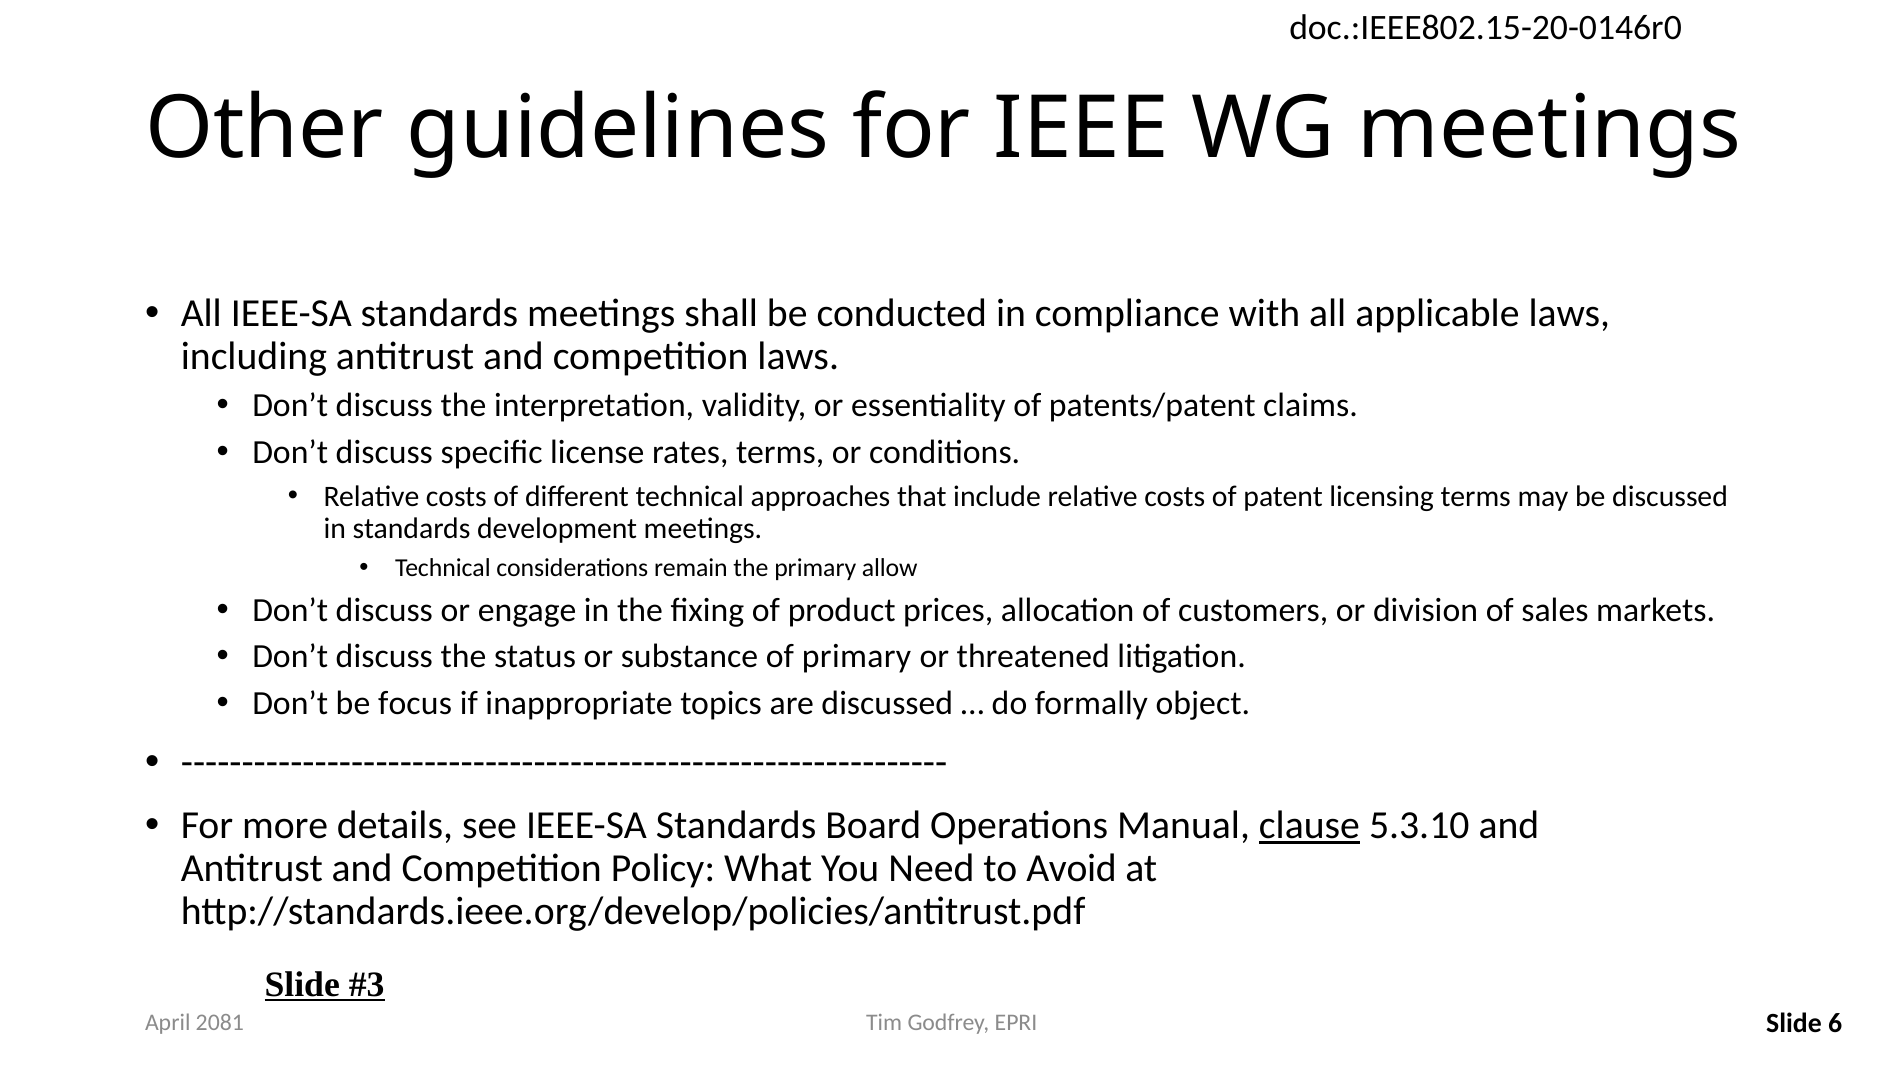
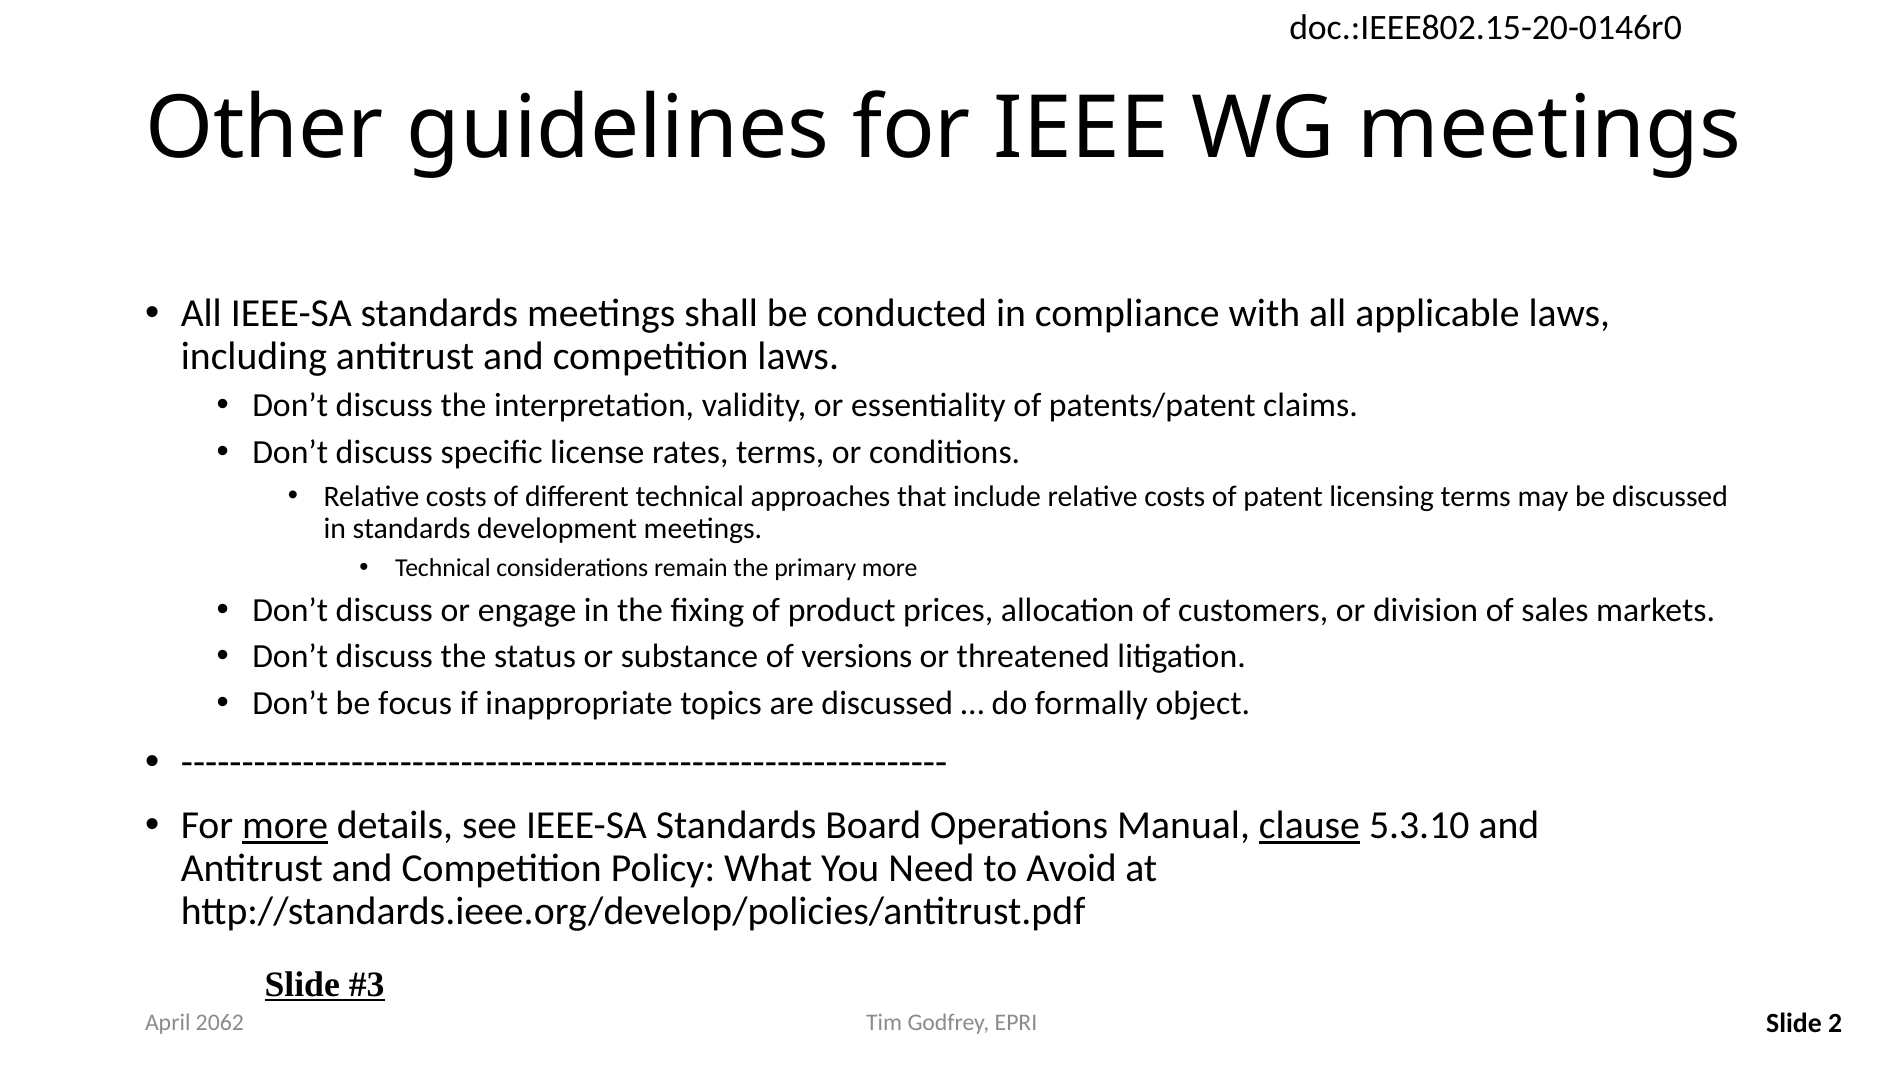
primary allow: allow -> more (890, 568)
of primary: primary -> versions (857, 657)
more underline: none -> present (285, 825)
2081: 2081 -> 2062 (220, 1023)
6: 6 -> 2 (1835, 1023)
